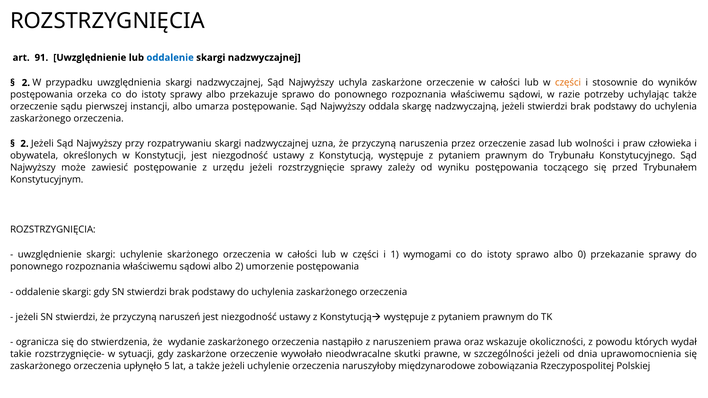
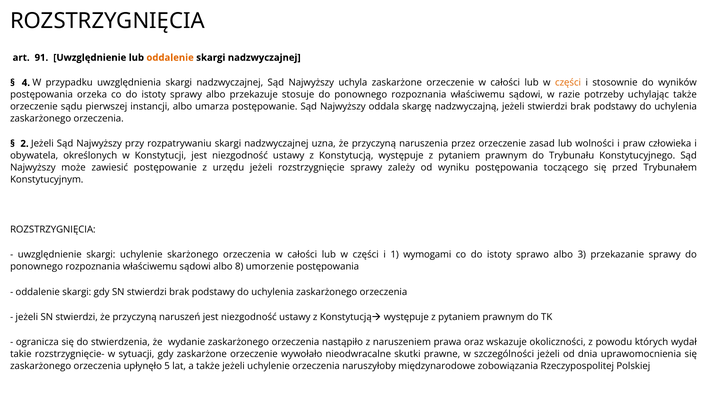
oddalenie colour: blue -> orange (170, 58)
2: 2 -> 4 (26, 83)
przekazuje sprawo: sprawo -> stosuje (298, 95)
0: 0 -> 3 (582, 255)
albo 2: 2 -> 8 (239, 267)
